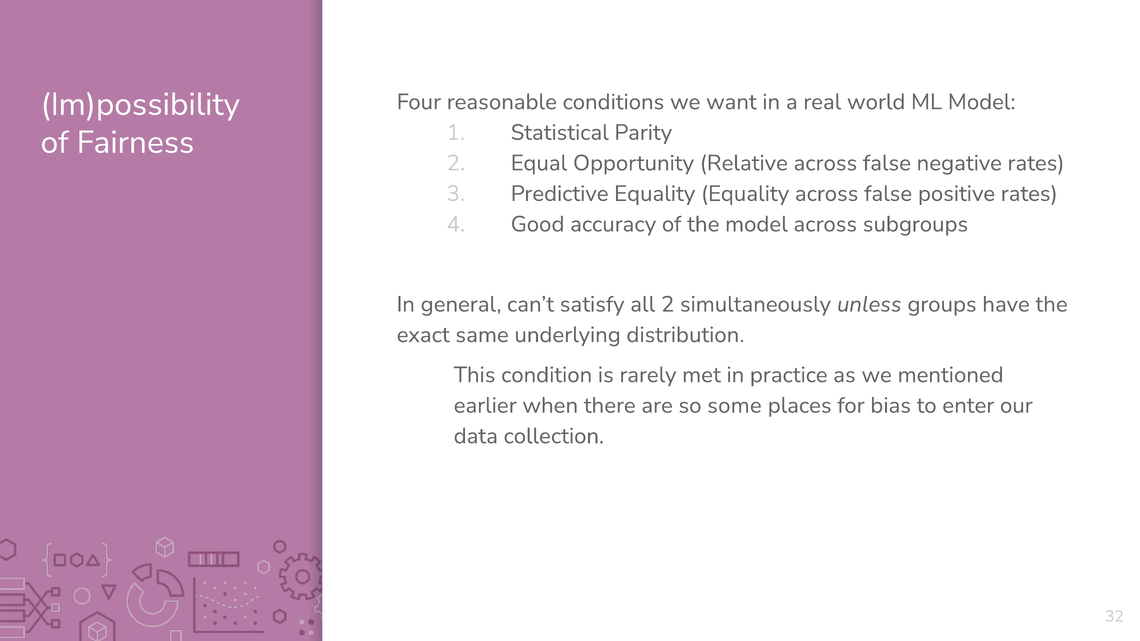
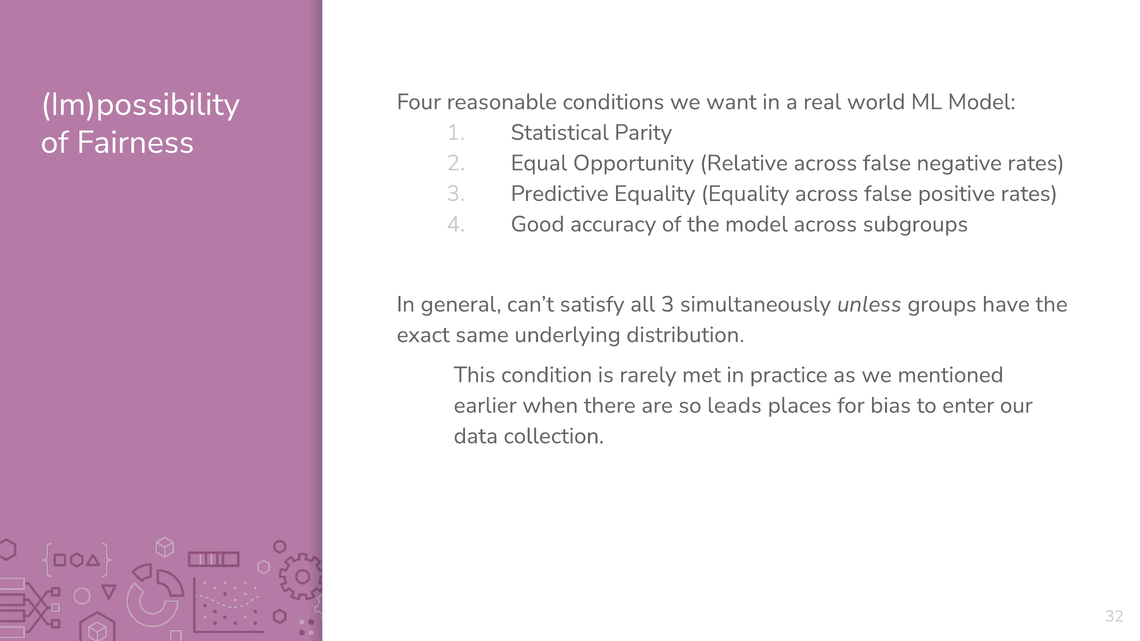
all 2: 2 -> 3 (668, 304)
some: some -> leads (734, 406)
